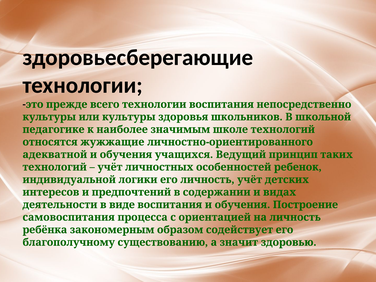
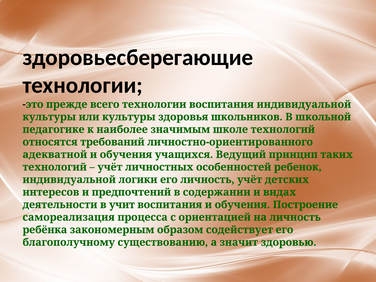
воспитания непосредственно: непосредственно -> индивидуальной (304, 104)
жужжащие: жужжащие -> требований (112, 142)
виде: виде -> учит (122, 205)
самовоспитания: самовоспитания -> самореализация (69, 217)
